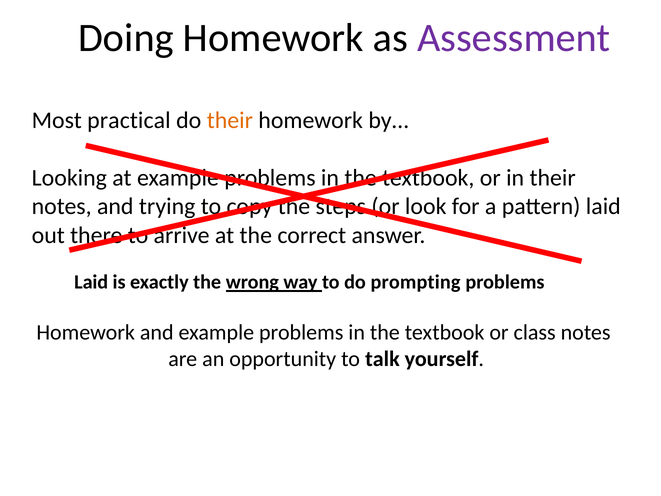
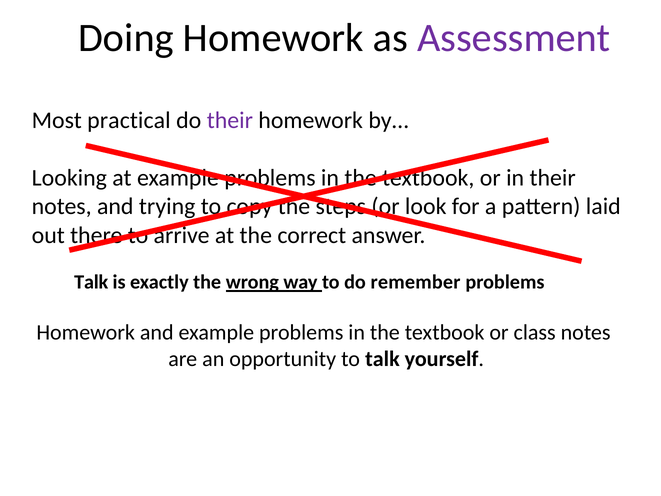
their colour: orange -> purple (230, 121)
Laid: Laid -> Talk (91, 282)
prompting: prompting -> remember (416, 282)
